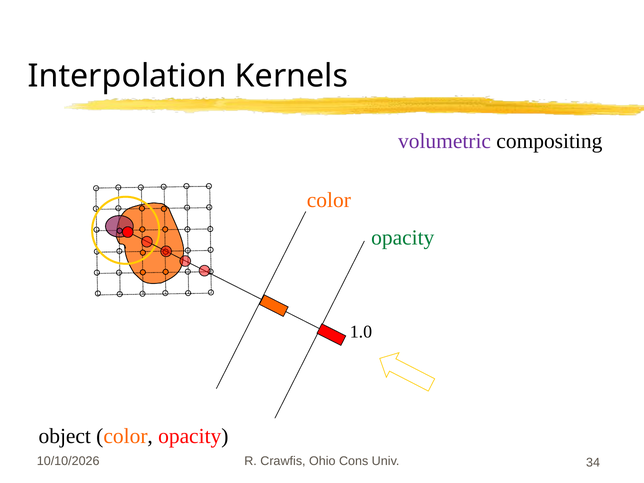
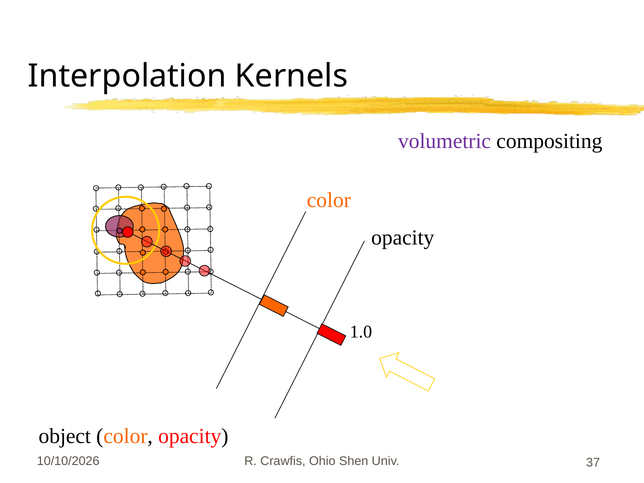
opacity colour: green -> black (403, 238)
Cons: Cons -> Shen (354, 461)
34: 34 -> 37 (593, 462)
